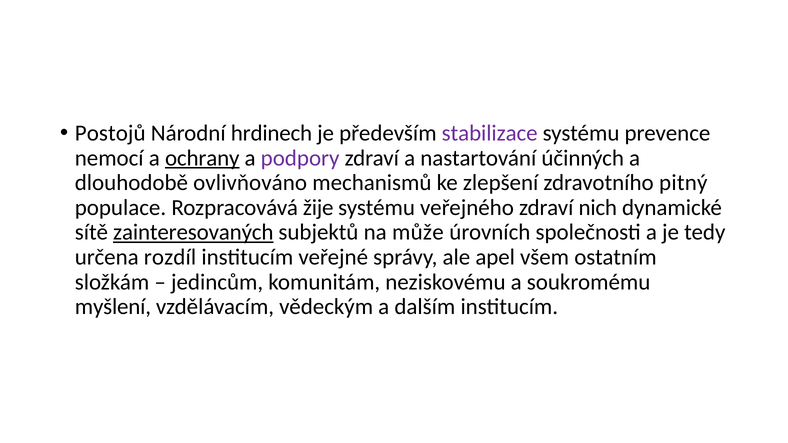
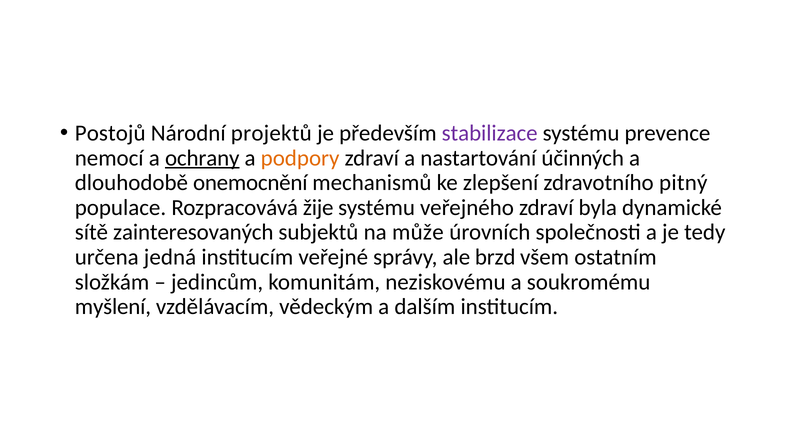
hrdinech: hrdinech -> projektů (271, 133)
podpory colour: purple -> orange (300, 158)
ovlivňováno: ovlivňováno -> onemocnění (250, 183)
nich: nich -> byla (598, 208)
zainteresovaných underline: present -> none (193, 233)
rozdíl: rozdíl -> jedná (170, 257)
apel: apel -> brzd (495, 257)
